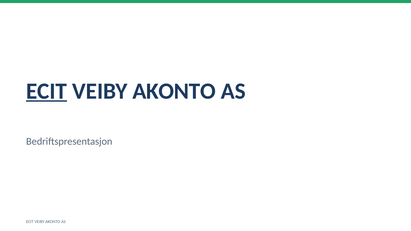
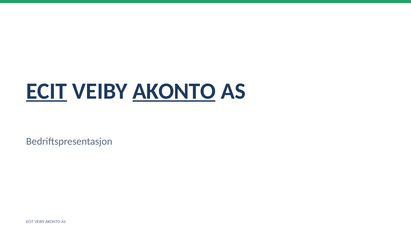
AKONTO underline: none -> present (174, 91)
